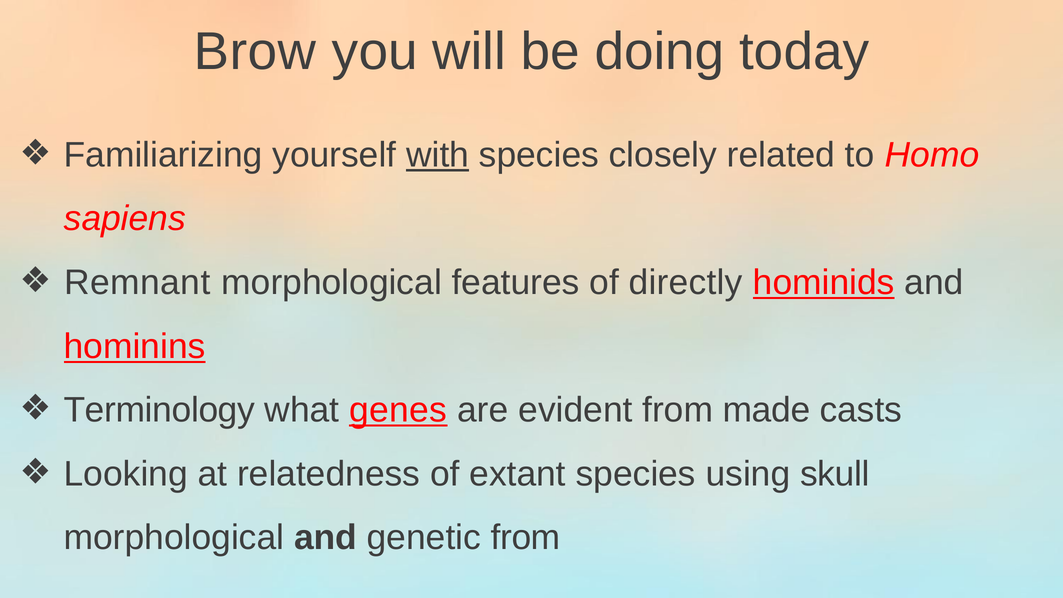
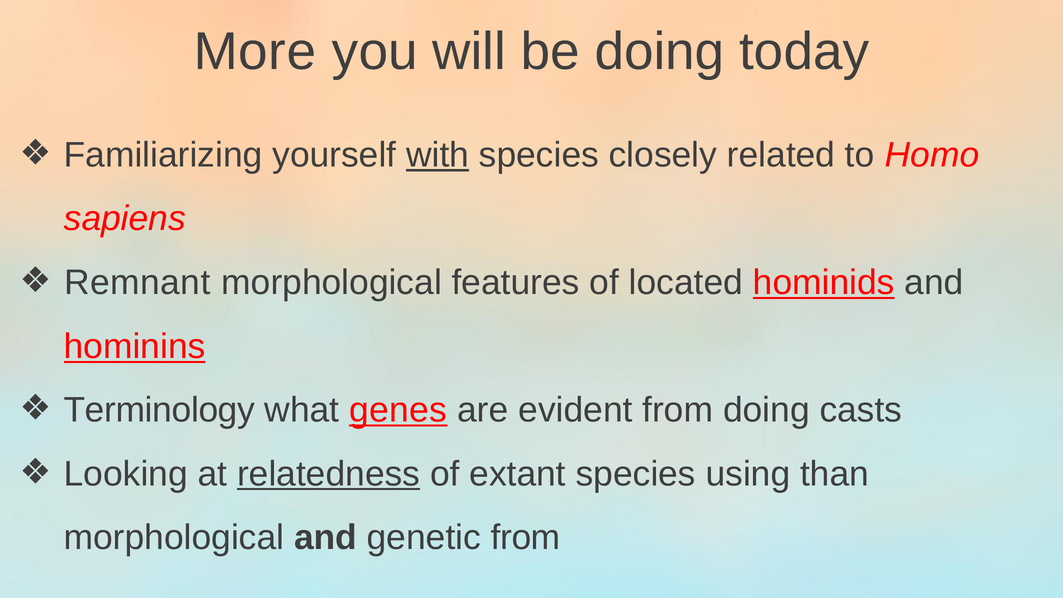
Brow: Brow -> More (255, 52)
directly: directly -> located (686, 283)
from made: made -> doing (766, 410)
relatedness underline: none -> present (329, 474)
skull: skull -> than (835, 474)
